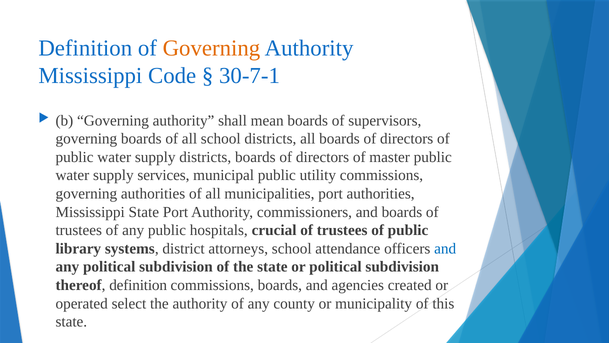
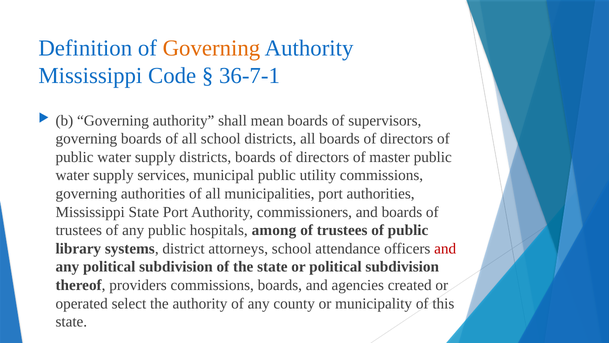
30-7-1: 30-7-1 -> 36-7-1 (249, 75)
crucial: crucial -> among (274, 230)
and colour: blue -> red (445, 248)
thereof definition: definition -> providers (138, 285)
